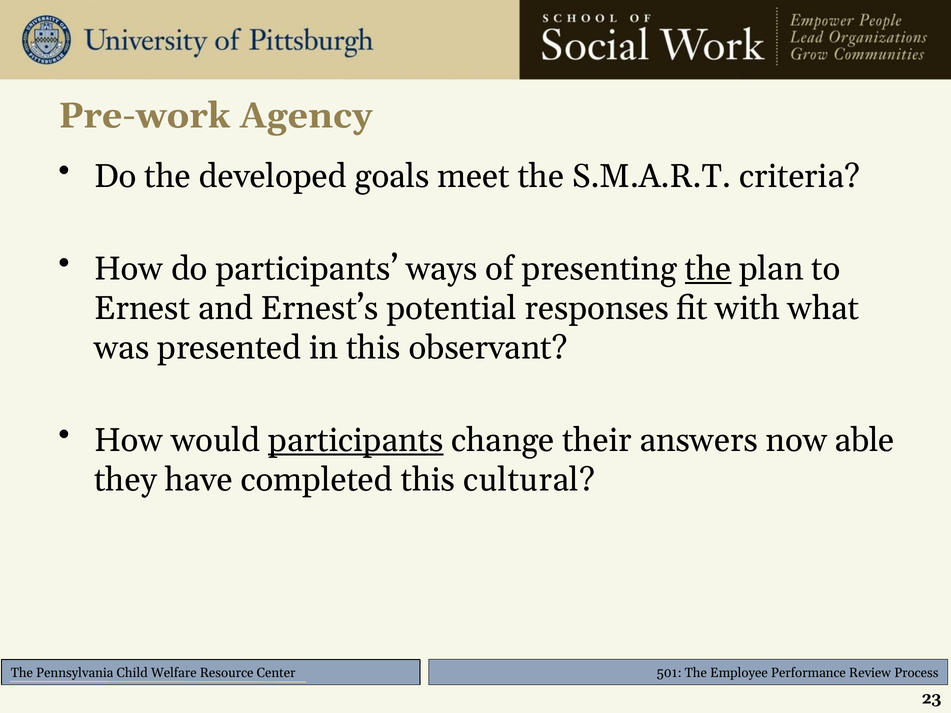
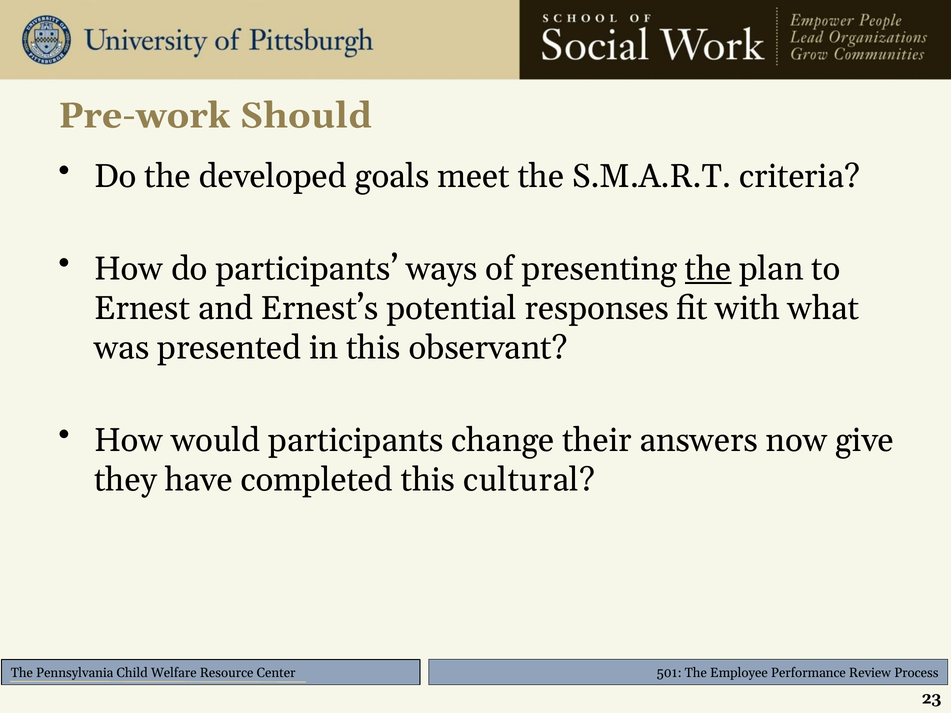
Agency: Agency -> Should (306, 116)
participants underline: present -> none (356, 441)
able: able -> give (865, 441)
